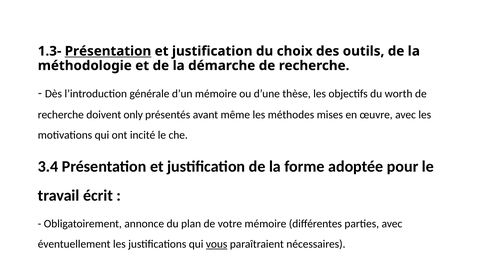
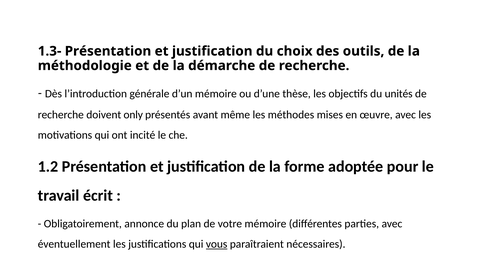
Présentation underline: present -> none (108, 51)
worth: worth -> unités (399, 94)
3.4: 3.4 -> 1.2 (48, 167)
